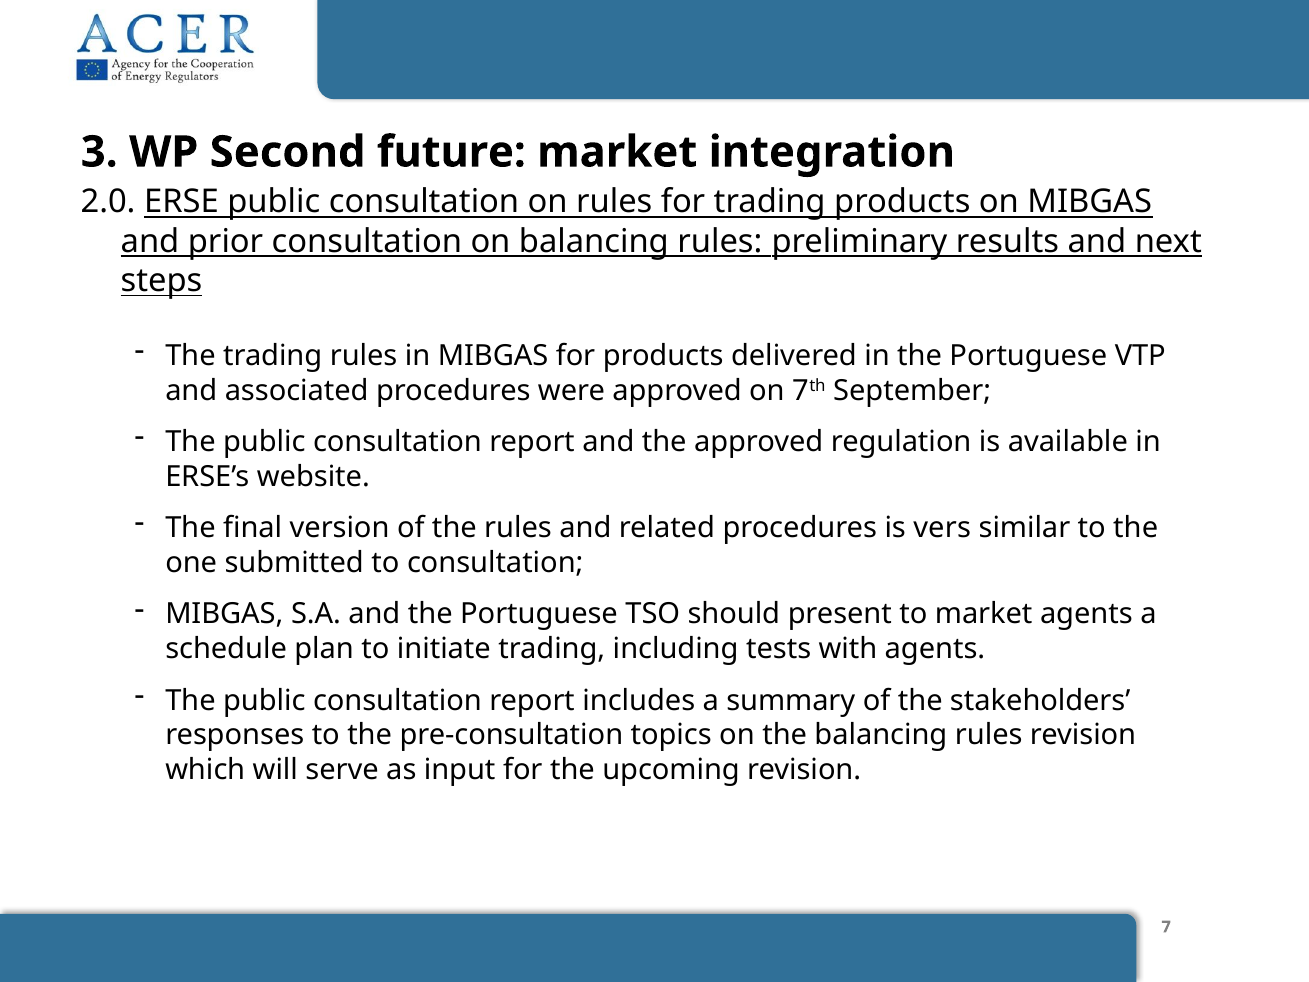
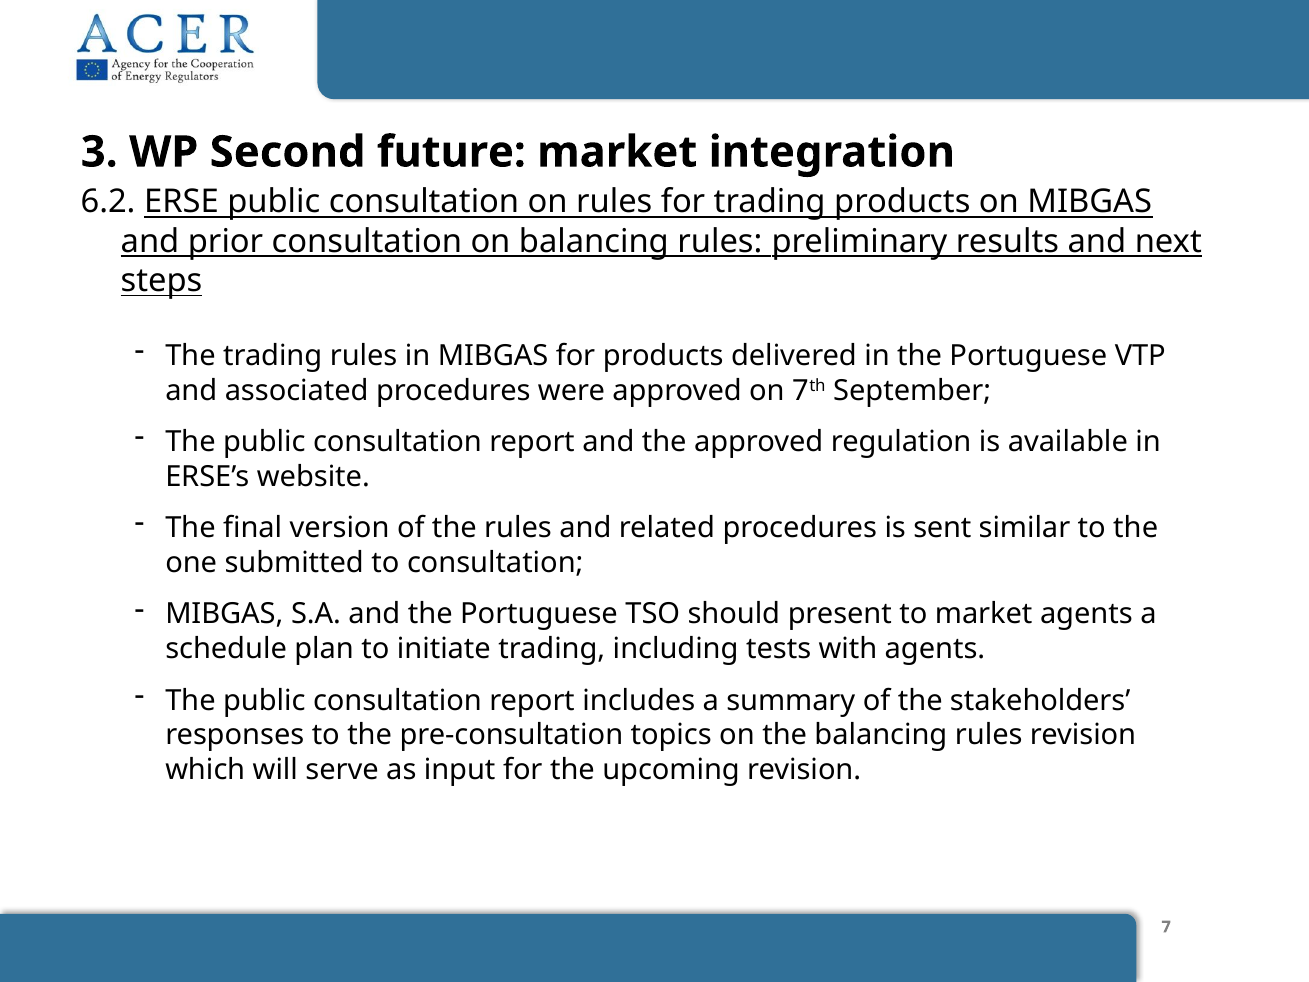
2.0: 2.0 -> 6.2 (108, 202)
vers: vers -> sent (942, 528)
